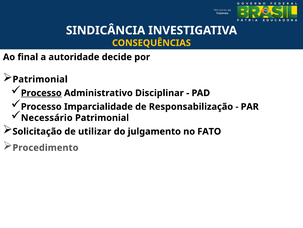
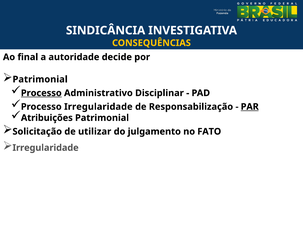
Processo Imparcialidade: Imparcialidade -> Irregularidade (98, 106)
PAR underline: none -> present (250, 106)
Necessário: Necessário -> Atribuições (47, 117)
Procedimento: Procedimento -> Irregularidade (46, 147)
